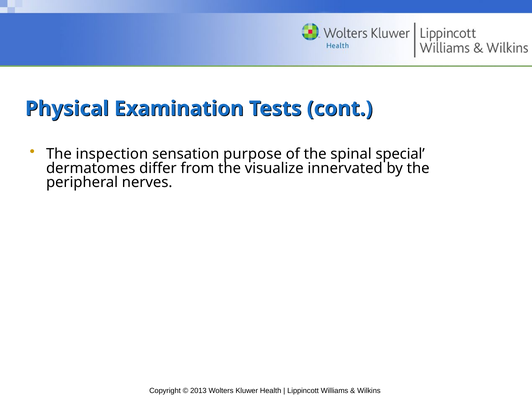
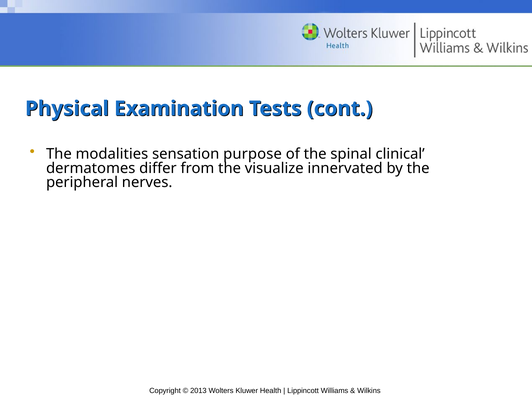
inspection: inspection -> modalities (112, 154)
special: special -> clinical (400, 154)
